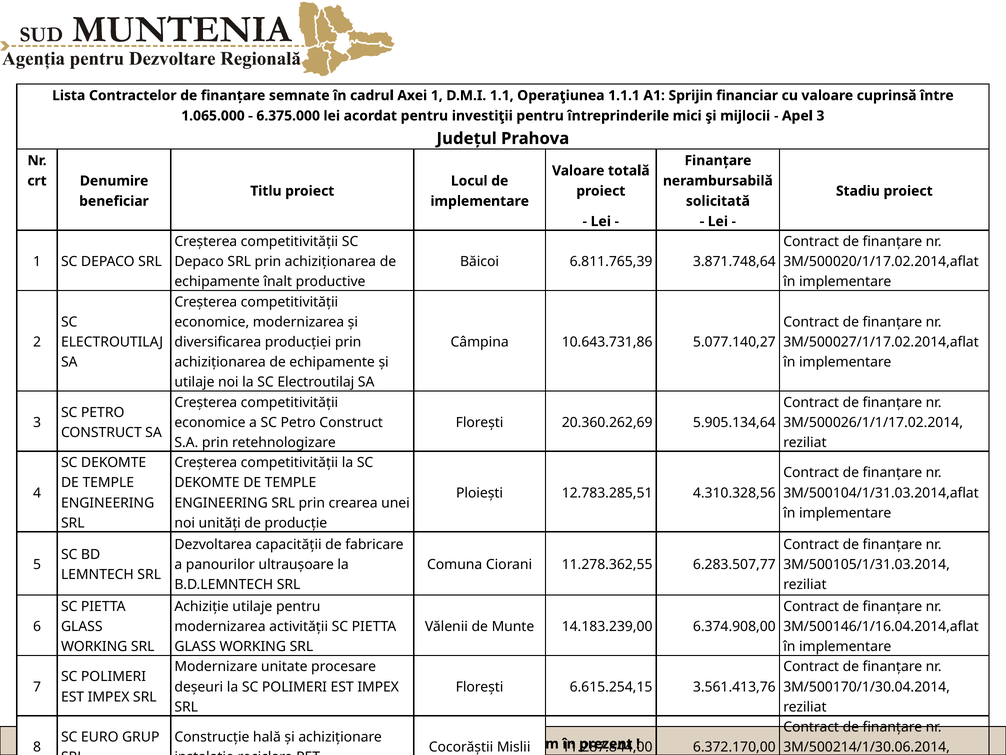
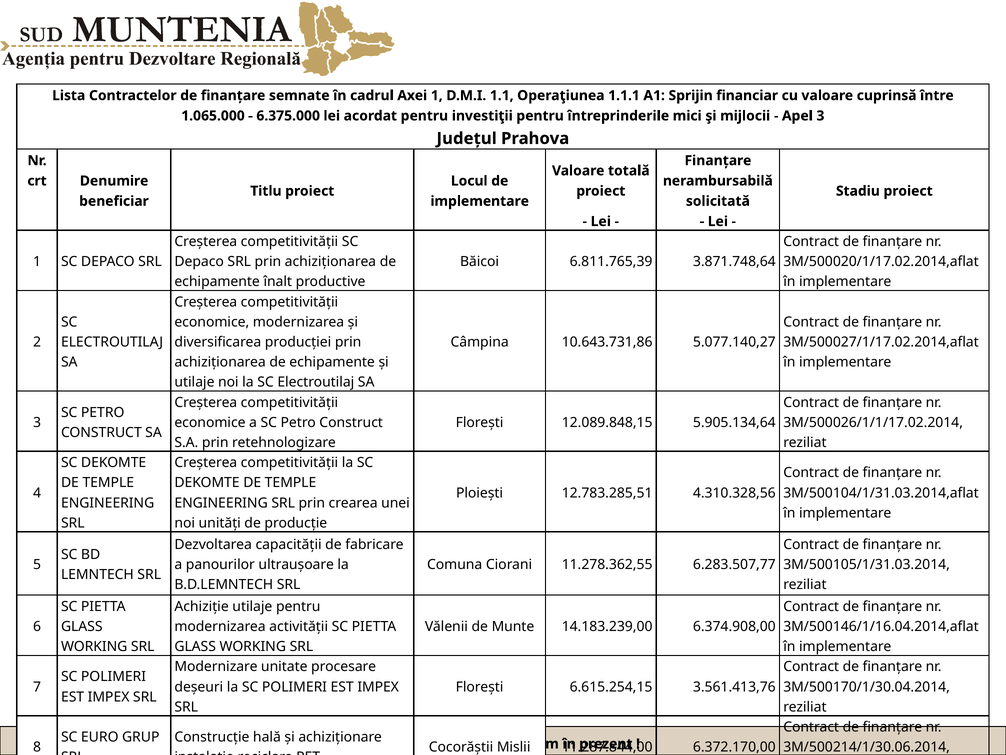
20.360.262,69: 20.360.262,69 -> 12.089.848,15 (607, 422)
